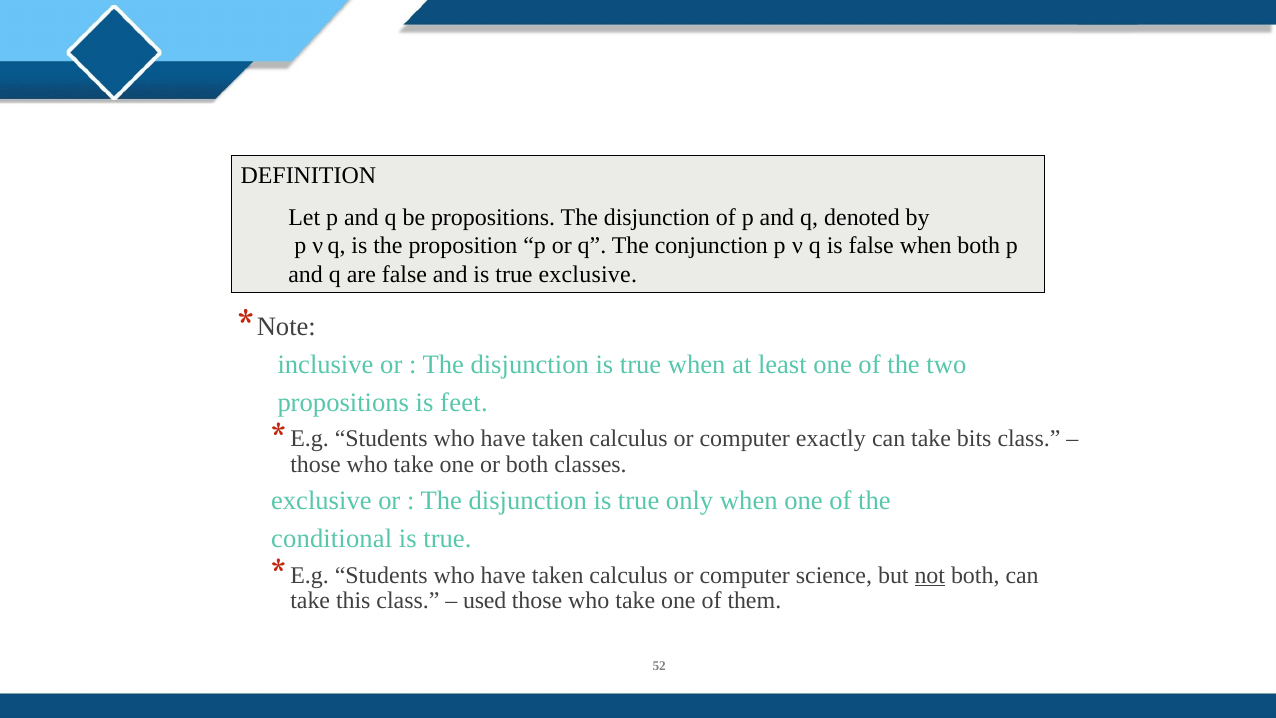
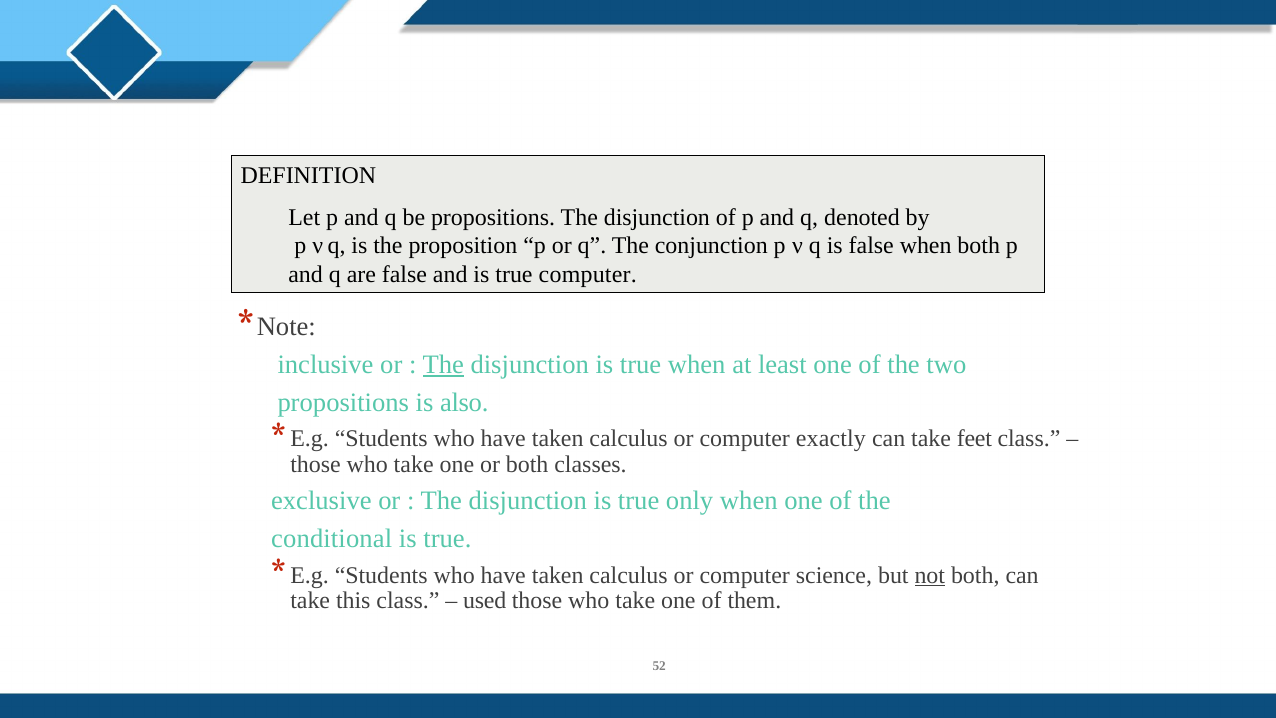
true exclusive: exclusive -> computer (588, 275)
The underline: none -> present (443, 364)
feet: feet -> also (464, 402)
bits: bits -> feet (974, 438)
